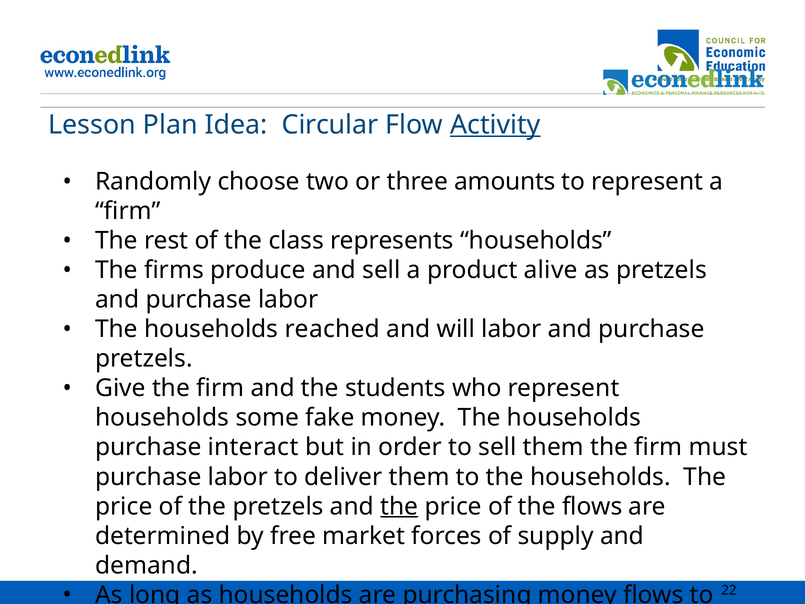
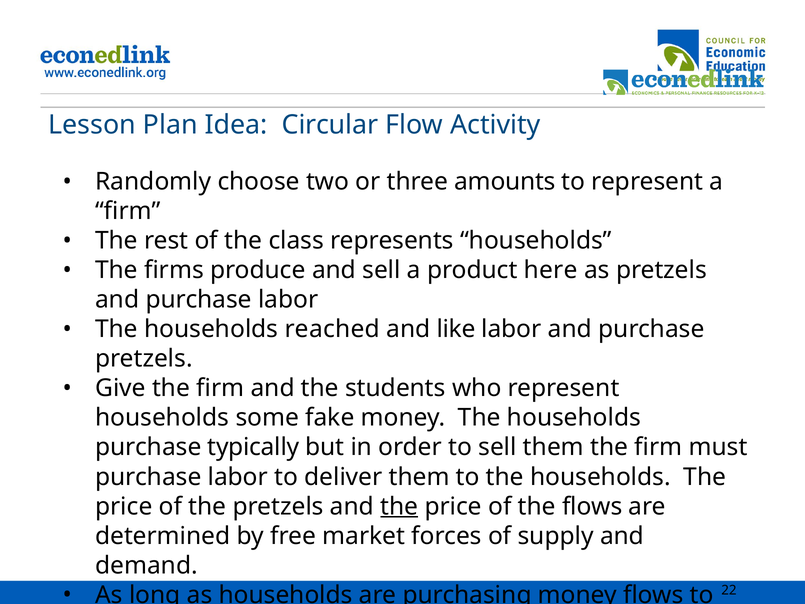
Activity underline: present -> none (495, 125)
alive: alive -> here (551, 270)
will: will -> like (456, 329)
interact: interact -> typically (253, 447)
